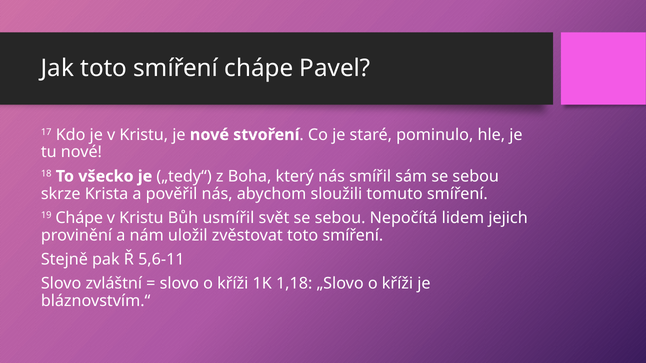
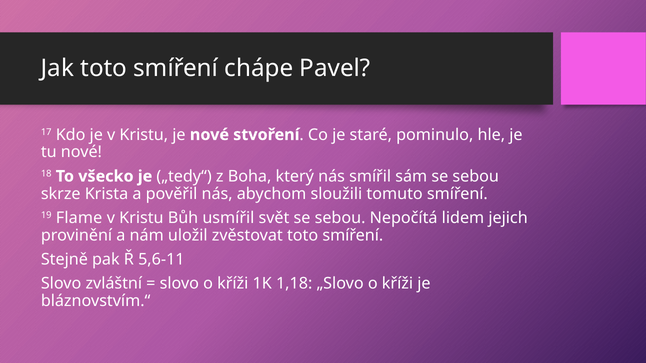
19 Chápe: Chápe -> Flame (79, 218)
